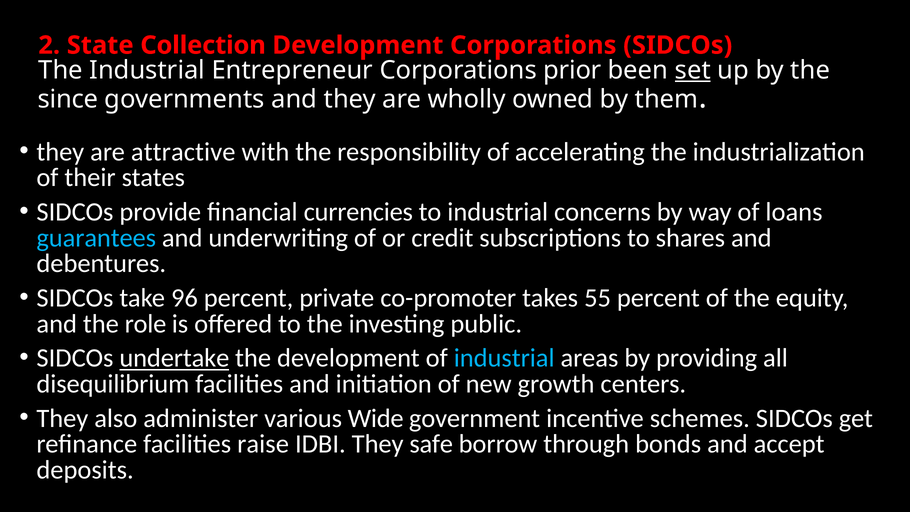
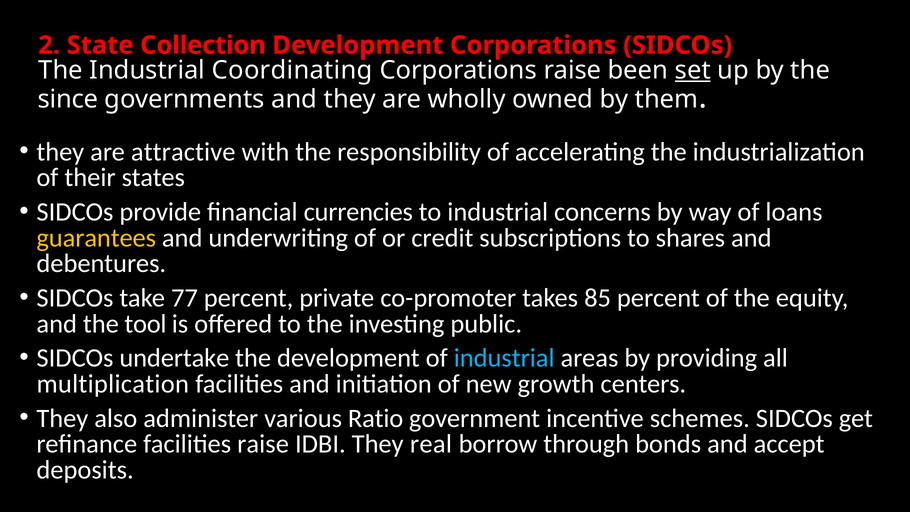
Entrepreneur: Entrepreneur -> Coordinating (292, 70)
Corporations prior: prior -> raise (572, 70)
guarantees colour: light blue -> yellow (96, 238)
96: 96 -> 77 (184, 298)
55: 55 -> 85 (598, 298)
role: role -> tool (145, 324)
undertake underline: present -> none (174, 358)
disequilibrium: disequilibrium -> multiplication (113, 384)
Wide: Wide -> Ratio (376, 418)
safe: safe -> real (431, 444)
